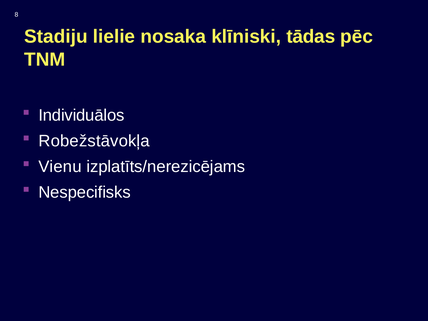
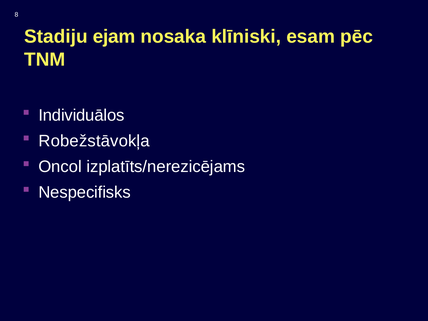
lielie: lielie -> ejam (114, 37)
tādas: tādas -> esam (311, 37)
Vienu: Vienu -> Oncol (60, 167)
